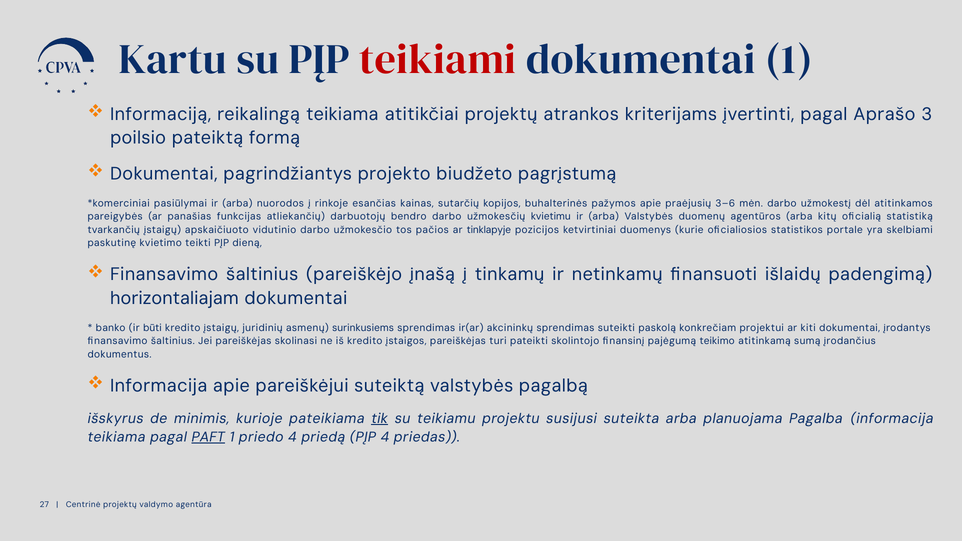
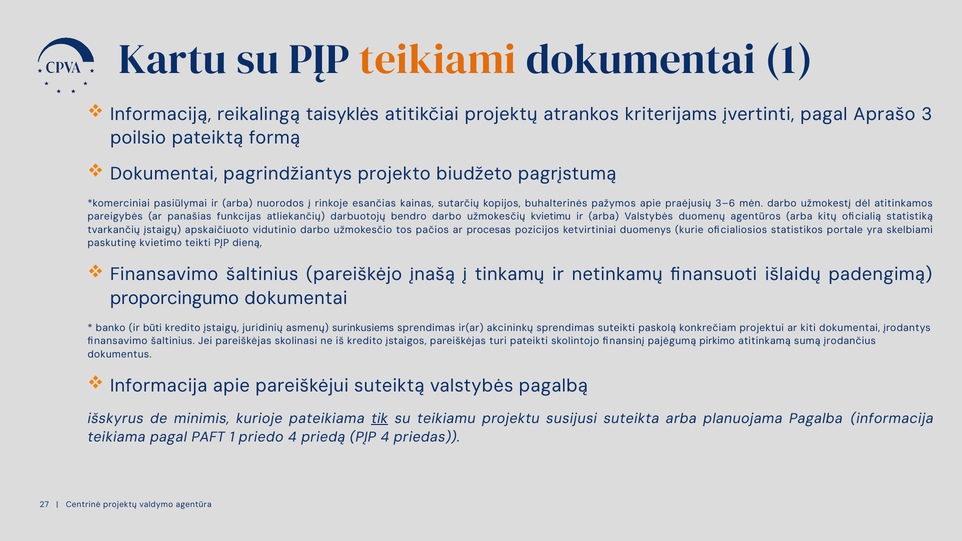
teikiami colour: red -> orange (438, 60)
reikalingą teikiama: teikiama -> taisyklės (342, 114)
tinklapyje: tinklapyje -> procesas (489, 230)
horizontaliajam: horizontaliajam -> proporcingumo (175, 298)
teikimo: teikimo -> pirkimo (717, 341)
PAFT underline: present -> none (208, 437)
